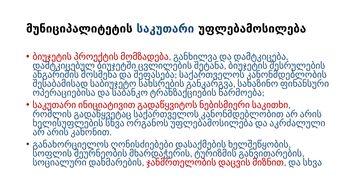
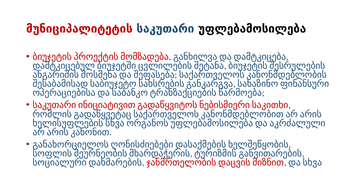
მუნიციპალიტეტის colour: black -> red (79, 29)
